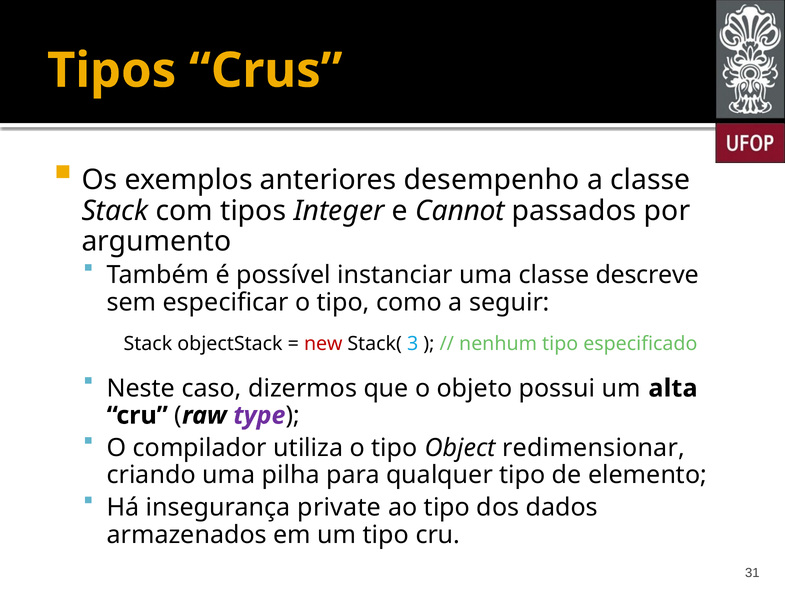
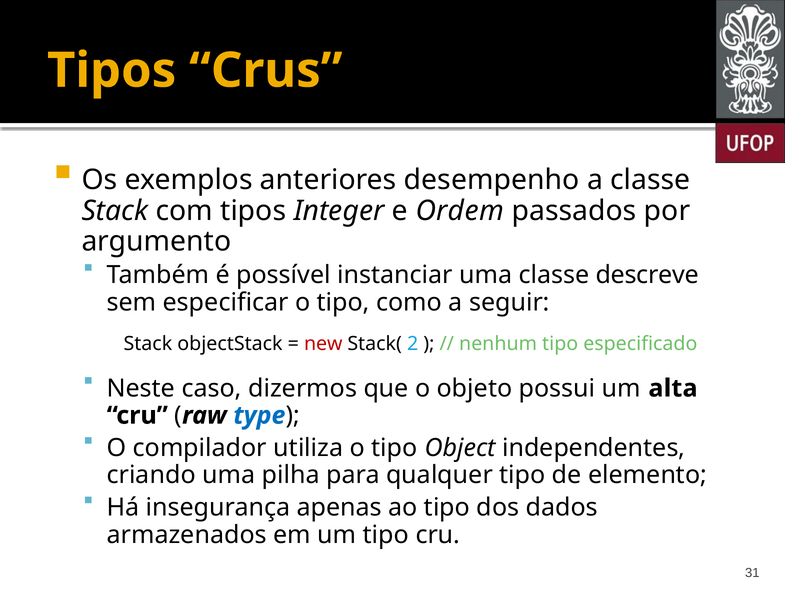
Cannot: Cannot -> Ordem (460, 211)
3: 3 -> 2 (413, 344)
type colour: purple -> blue (259, 415)
redimensionar: redimensionar -> independentes (594, 448)
private: private -> apenas (339, 507)
